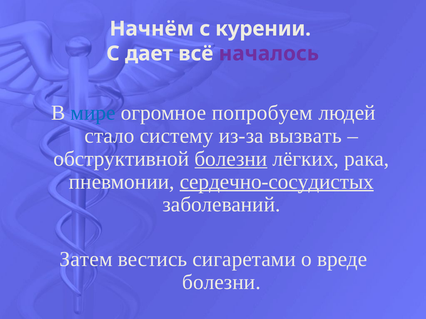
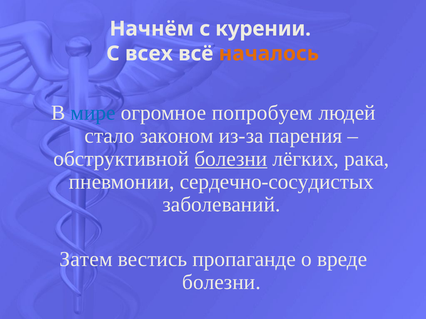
дает: дает -> всех (149, 54)
началось colour: purple -> orange (269, 54)
систему: систему -> законом (177, 136)
вызвать: вызвать -> парения (306, 136)
сердечно-сосудистых underline: present -> none (277, 182)
сигаретами: сигаретами -> пропаганде (244, 259)
